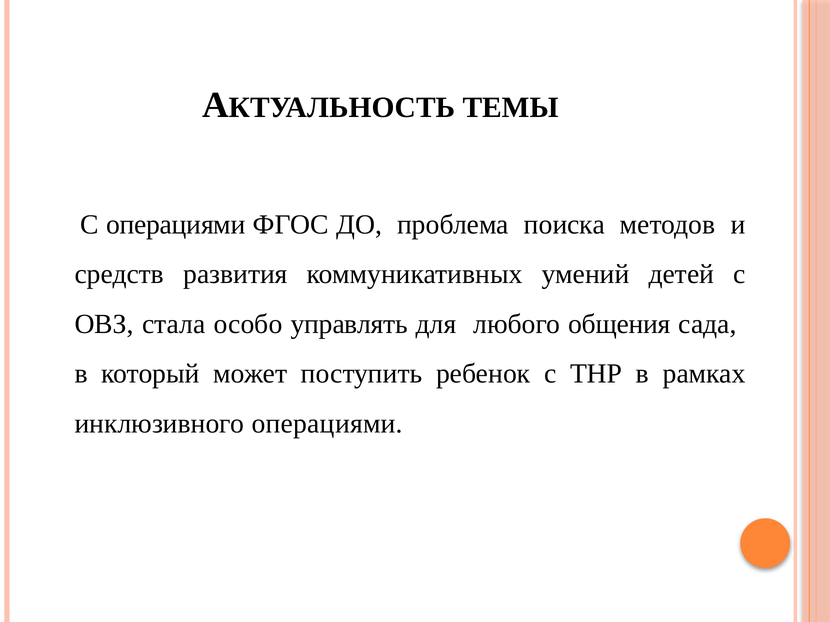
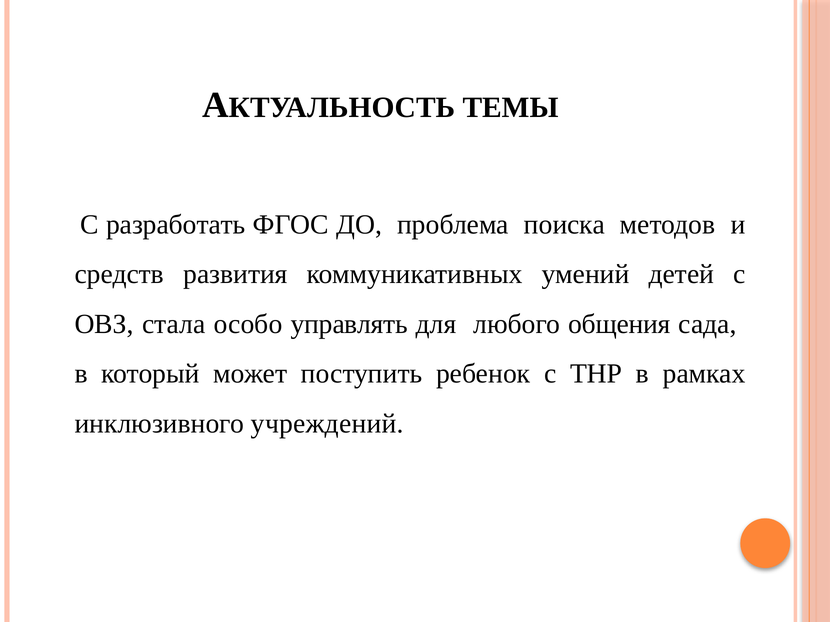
С операциями: операциями -> разработать (176, 225)
инклюзивного операциями: операциями -> учреждений (327, 424)
